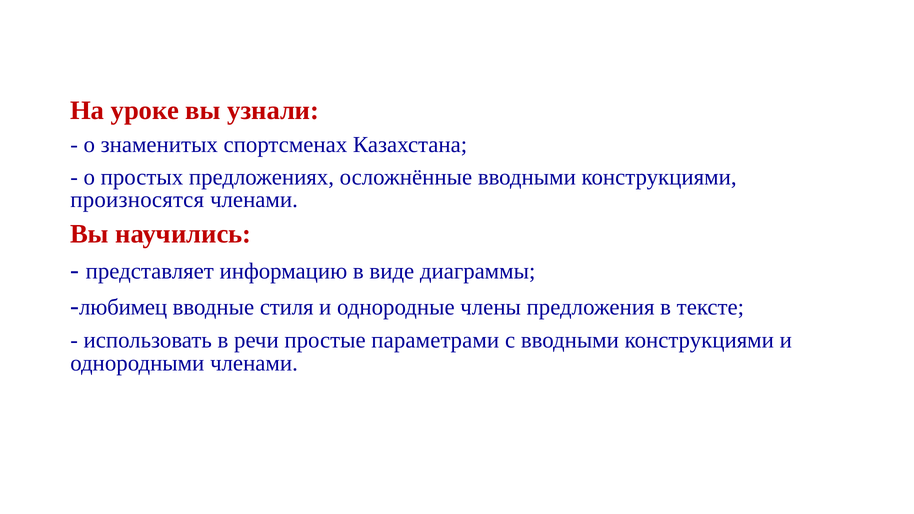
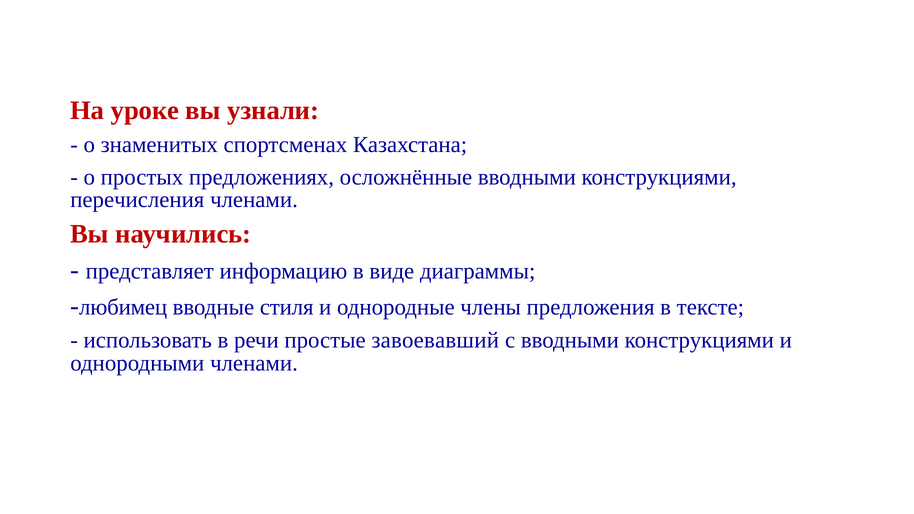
произносятся: произносятся -> перечисления (137, 200)
параметрами: параметрами -> завоевавший (435, 340)
